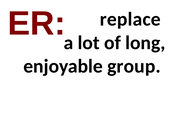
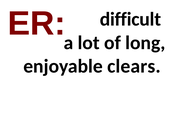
replace: replace -> difficult (130, 19)
group: group -> clears (134, 66)
